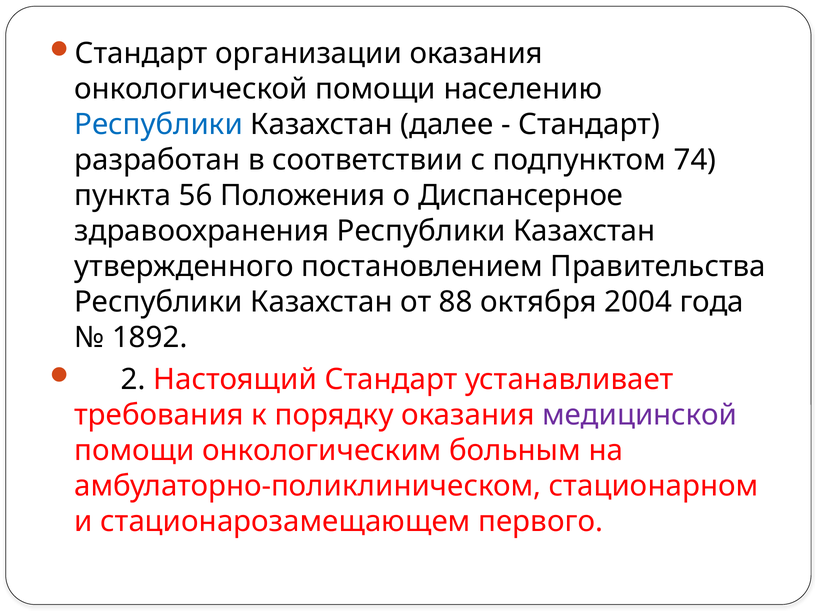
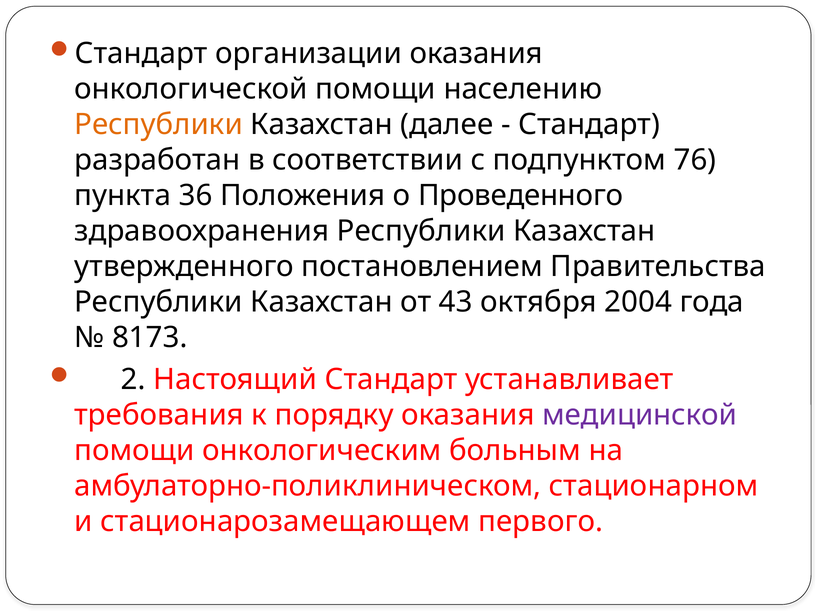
Республики colour: blue -> orange (159, 125)
74: 74 -> 76 (695, 160)
56: 56 -> 36 (196, 195)
Диспансерное: Диспансерное -> Проведенного (521, 195)
88: 88 -> 43 (456, 302)
1892: 1892 -> 8173 (150, 337)
